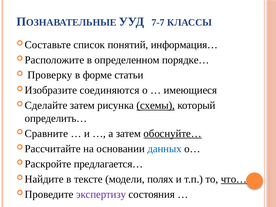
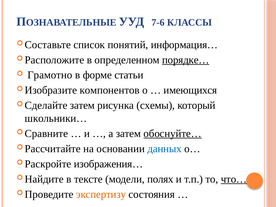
7-7: 7-7 -> 7-6 (158, 23)
порядке… underline: none -> present (186, 60)
Проверку: Проверку -> Грамотно (50, 75)
соединяются: соединяются -> компонентов (110, 90)
имеющиеся: имеющиеся -> имеющихся (190, 90)
схемы underline: present -> none (156, 105)
определить…: определить… -> школьники… (56, 118)
предлагается…: предлагается… -> изображения… (108, 164)
экспертизу colour: purple -> orange (101, 194)
